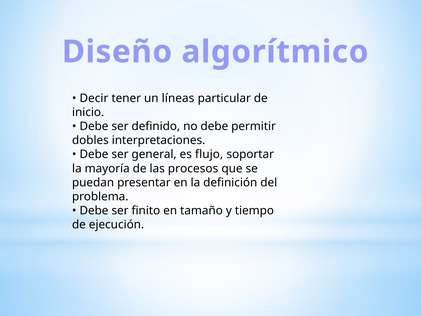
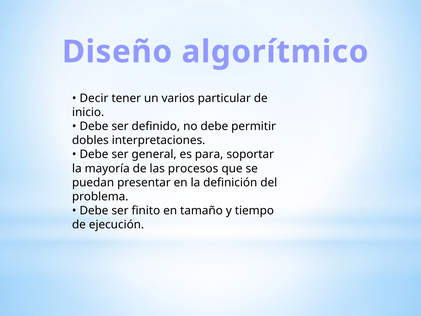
líneas: líneas -> varios (178, 98)
flujo: flujo -> para (209, 154)
